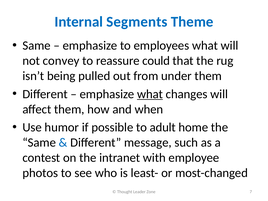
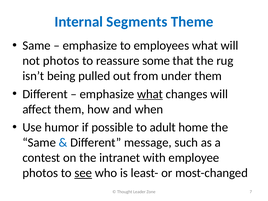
not convey: convey -> photos (61, 61)
could: could -> some (156, 61)
see underline: none -> present (83, 173)
